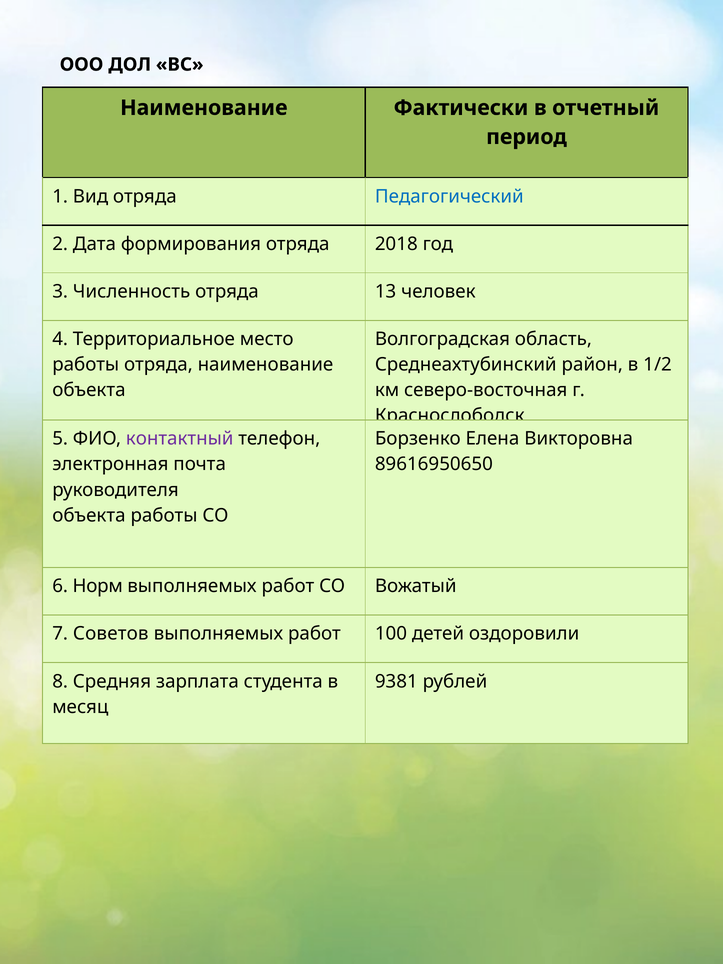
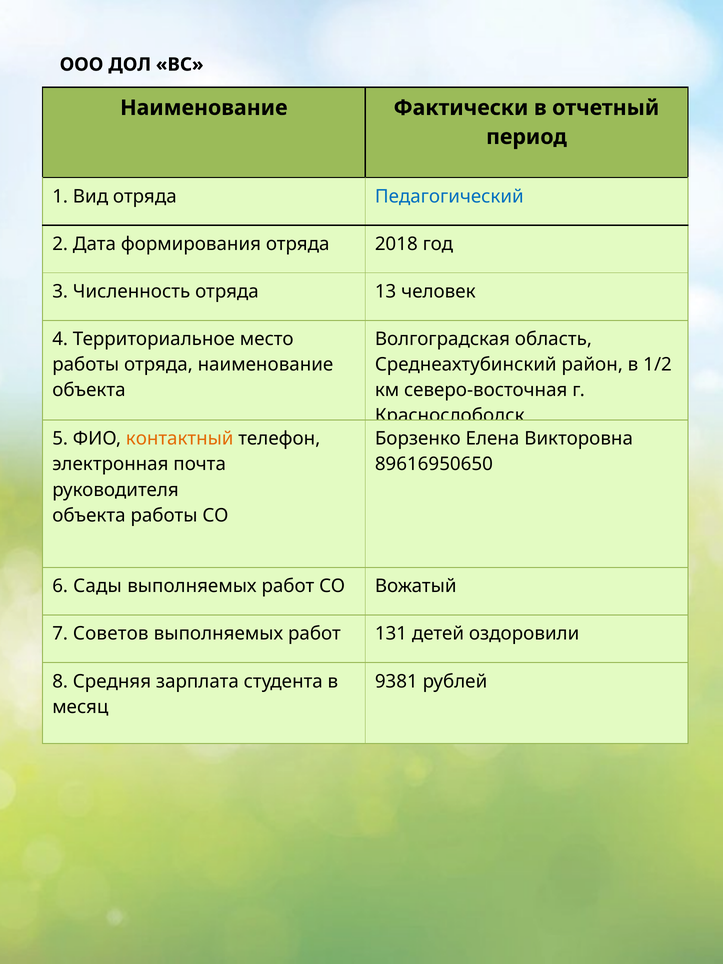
контактный colour: purple -> orange (180, 439)
Норм: Норм -> Сады (98, 586)
100: 100 -> 131 (391, 634)
